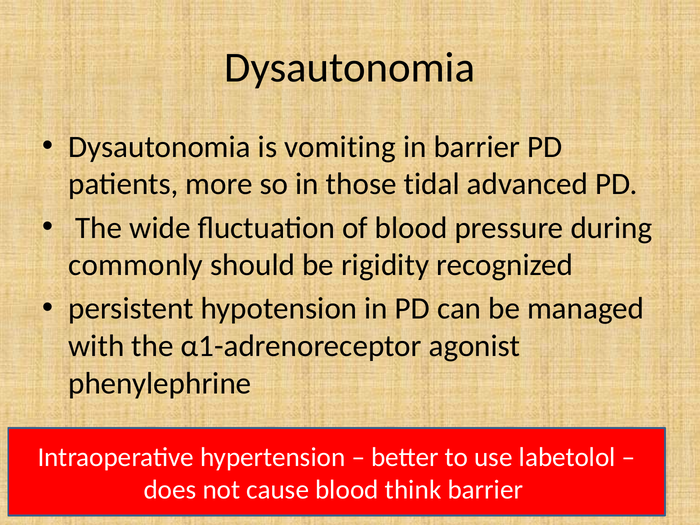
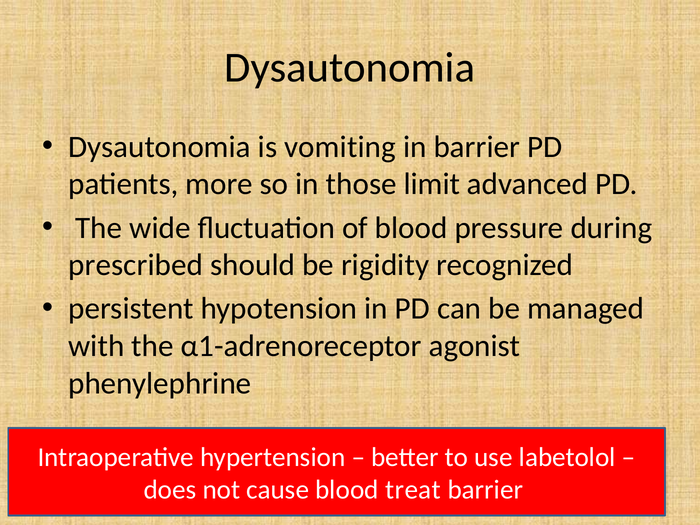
tidal: tidal -> limit (432, 184)
commonly: commonly -> prescribed (136, 265)
think: think -> treat (413, 490)
